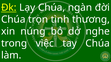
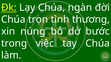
nghe: nghe -> bước (98, 32)
